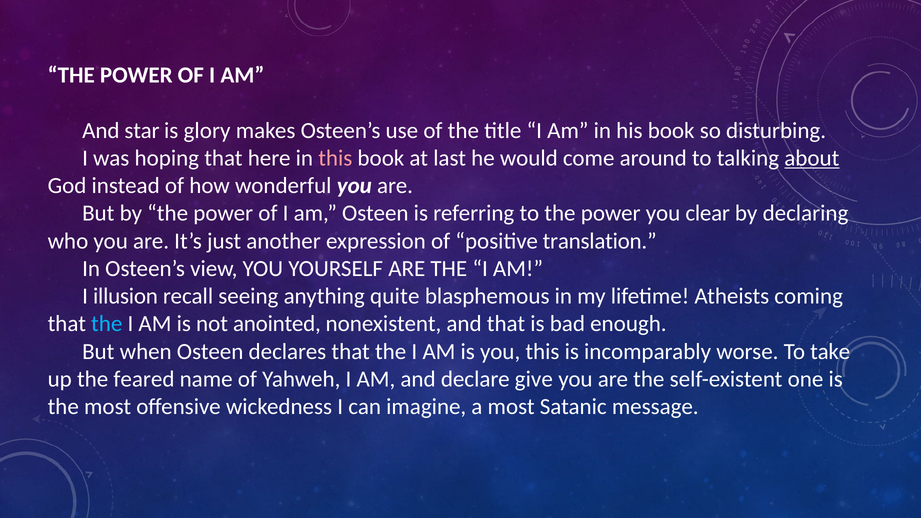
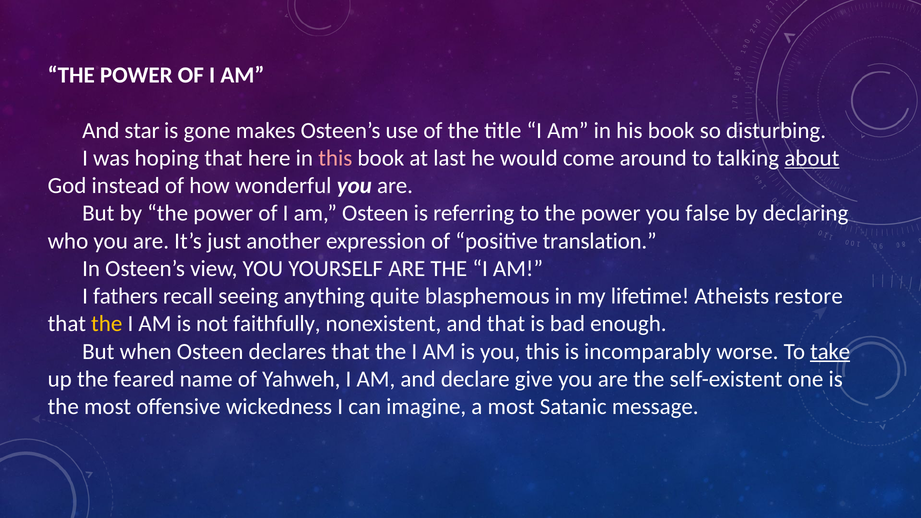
glory: glory -> gone (207, 130)
clear: clear -> false (708, 213)
illusion: illusion -> fathers (125, 296)
coming: coming -> restore (809, 296)
the colour: light blue -> yellow (107, 324)
anointed: anointed -> faithfully (277, 324)
take underline: none -> present (830, 352)
